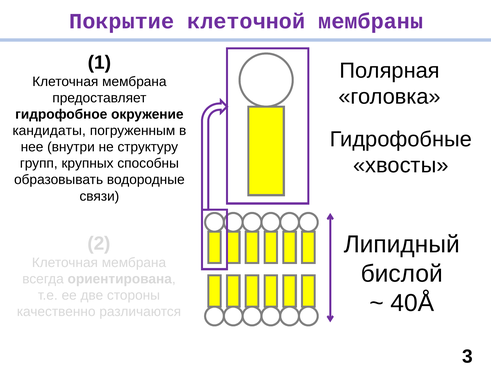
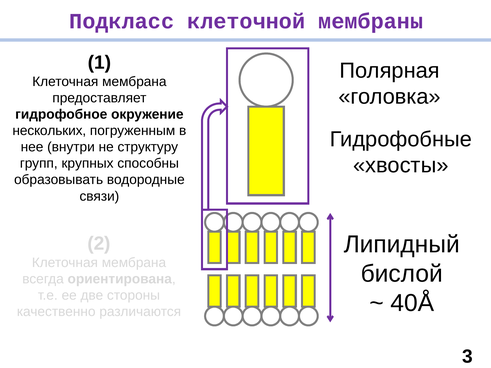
Покрытие: Покрытие -> Подкласс (122, 21)
кандидаты: кандидаты -> нескольких (49, 131)
